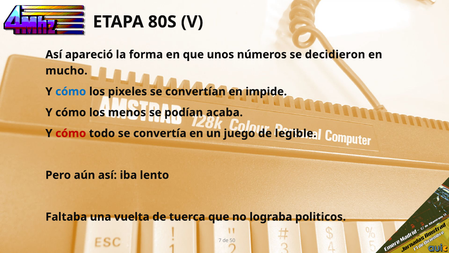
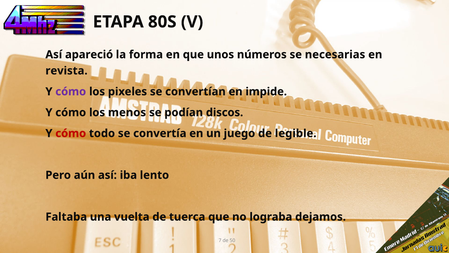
decidieron: decidieron -> necesarias (335, 54)
mucho: mucho -> revista (66, 71)
cómo colour: blue -> purple (71, 91)
acaba: acaba -> discos (225, 112)
politicos: politicos -> dejamos (321, 217)
